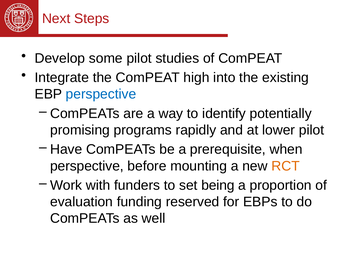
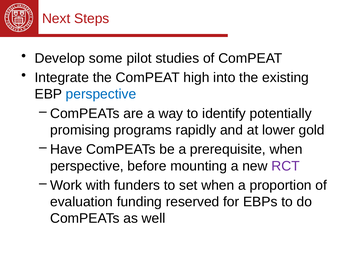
lower pilot: pilot -> gold (312, 130)
RCT colour: orange -> purple (286, 166)
set being: being -> when (218, 185)
